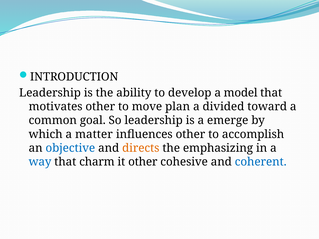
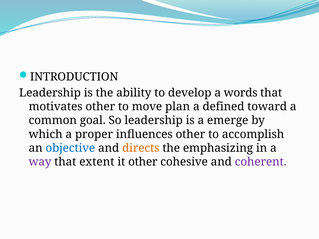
model: model -> words (241, 93)
divided: divided -> defined (223, 107)
matter: matter -> proper (94, 134)
way colour: blue -> purple (40, 162)
charm: charm -> extent (97, 162)
coherent colour: blue -> purple (261, 162)
